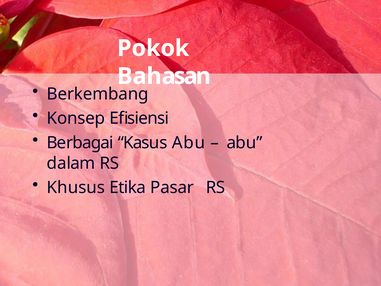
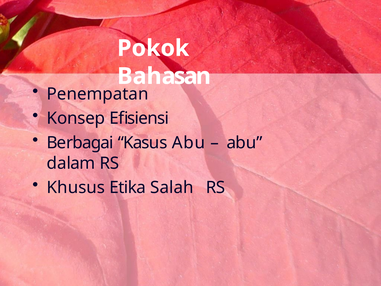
Berkembang: Berkembang -> Penempatan (98, 94)
Pasar: Pasar -> Salah (172, 187)
